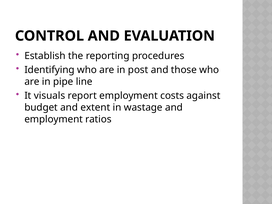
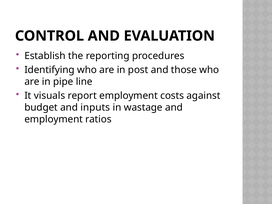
extent: extent -> inputs (95, 107)
